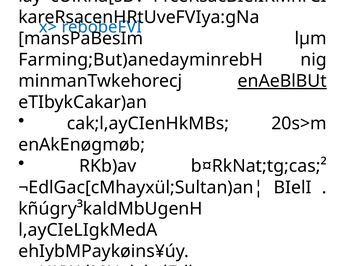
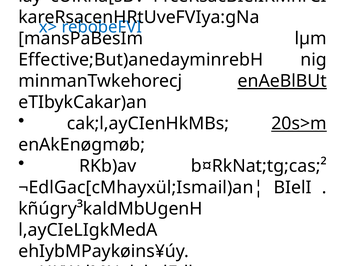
Farming;But)anedayminrebH: Farming;But)anedayminrebH -> Effective;But)anedayminrebH (141, 60)
20s>m underline: none -> present (299, 123)
¬EdlGac[cMhayxül;Sultan)an¦: ¬EdlGac[cMhayxül;Sultan)an¦ -> ¬EdlGac[cMhayxül;Ismail)an¦ (141, 187)
